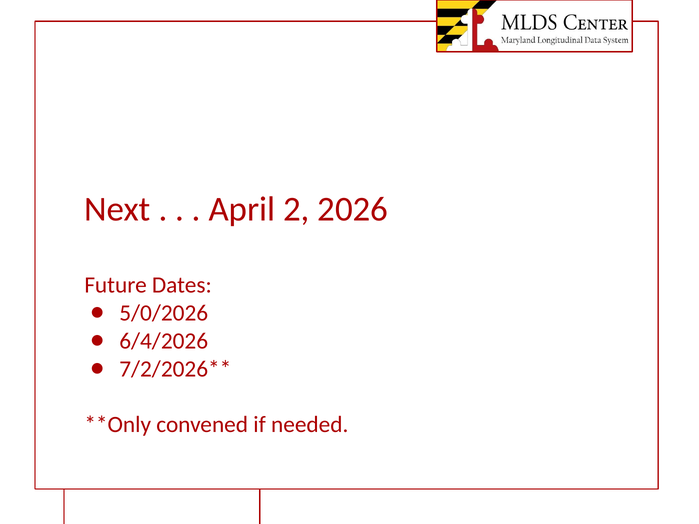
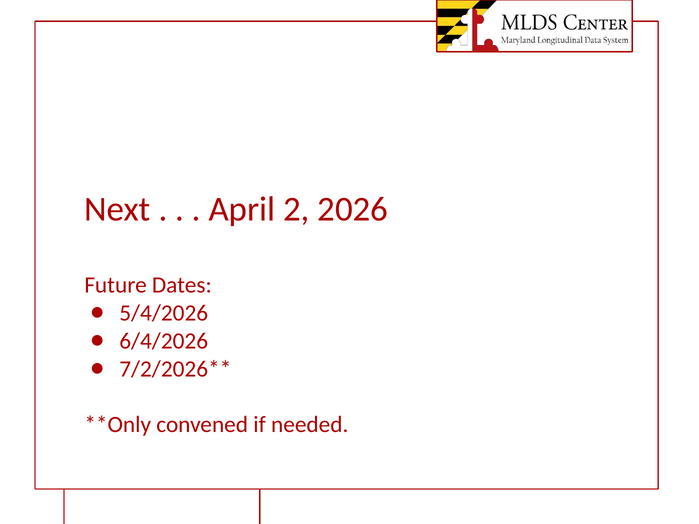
5/0/2026: 5/0/2026 -> 5/4/2026 (164, 313)
